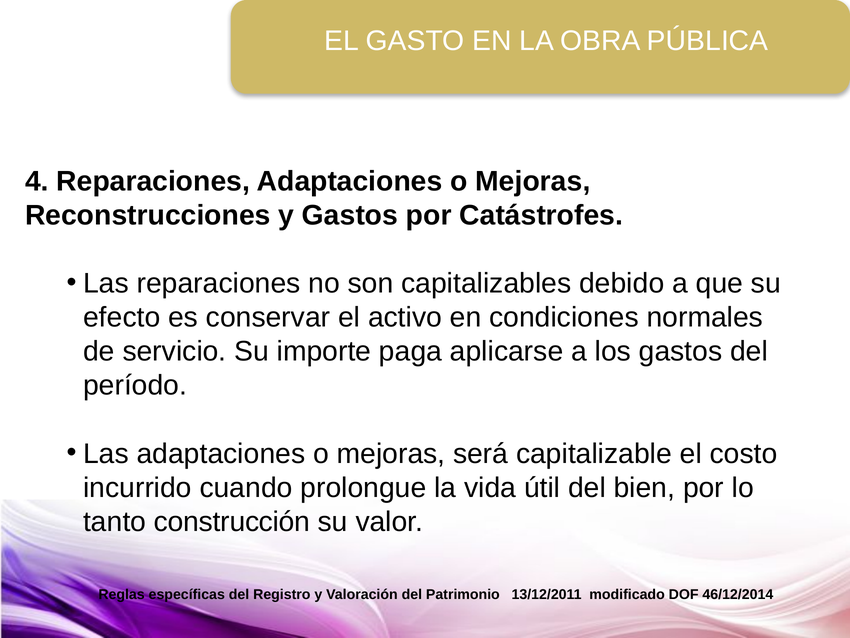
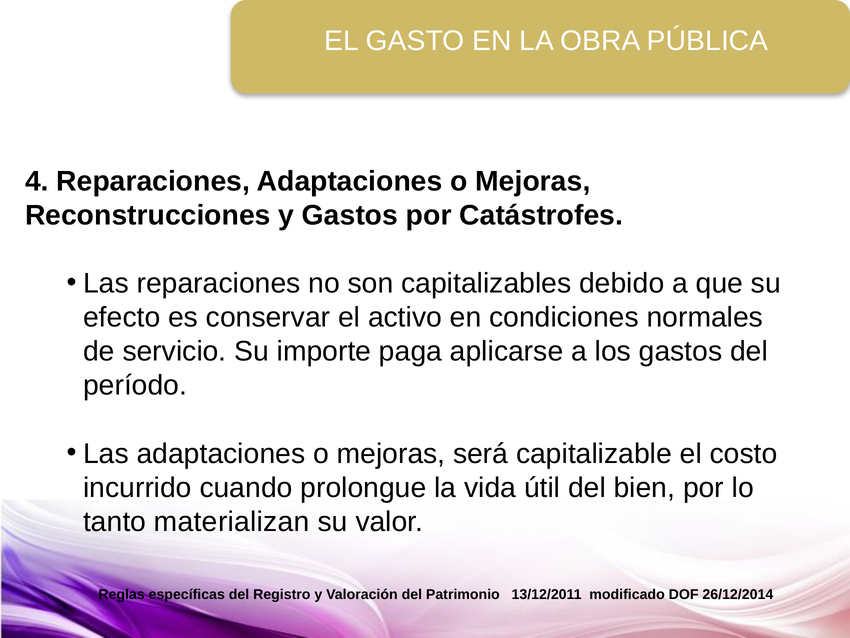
construcción: construcción -> materializan (232, 521)
46/12/2014: 46/12/2014 -> 26/12/2014 (738, 594)
